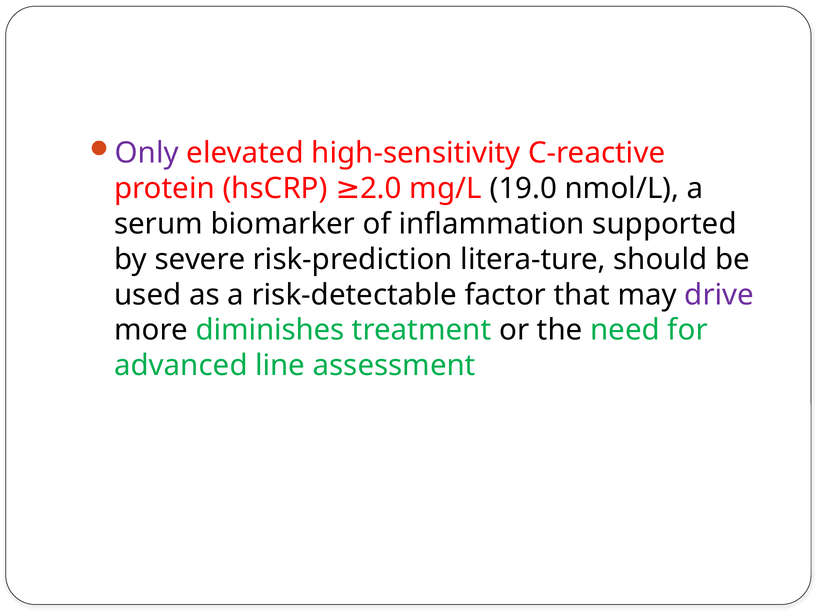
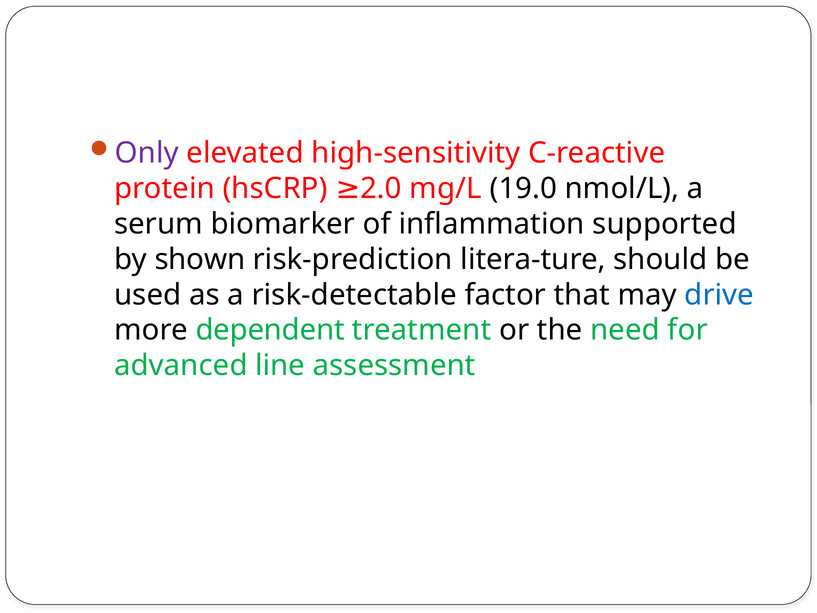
severe: severe -> shown (200, 259)
drive colour: purple -> blue (719, 295)
diminishes: diminishes -> dependent (270, 330)
